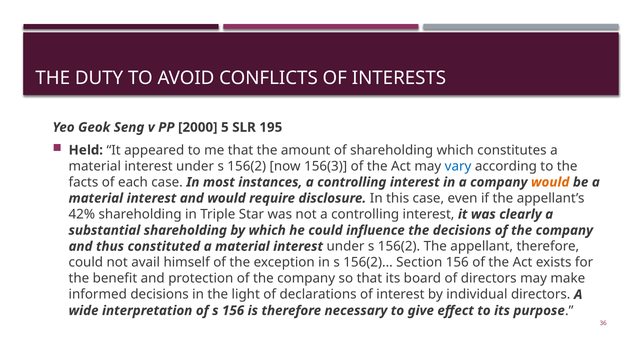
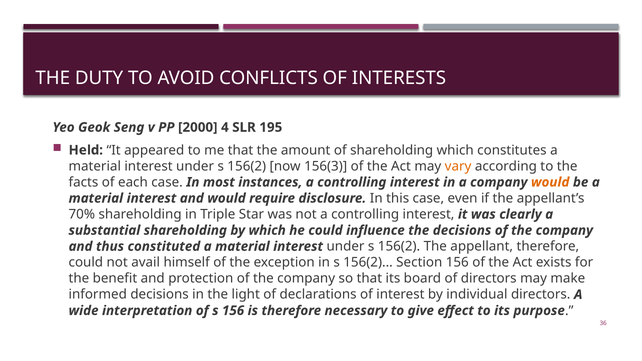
5: 5 -> 4 (225, 127)
vary colour: blue -> orange (458, 166)
42%: 42% -> 70% (82, 214)
